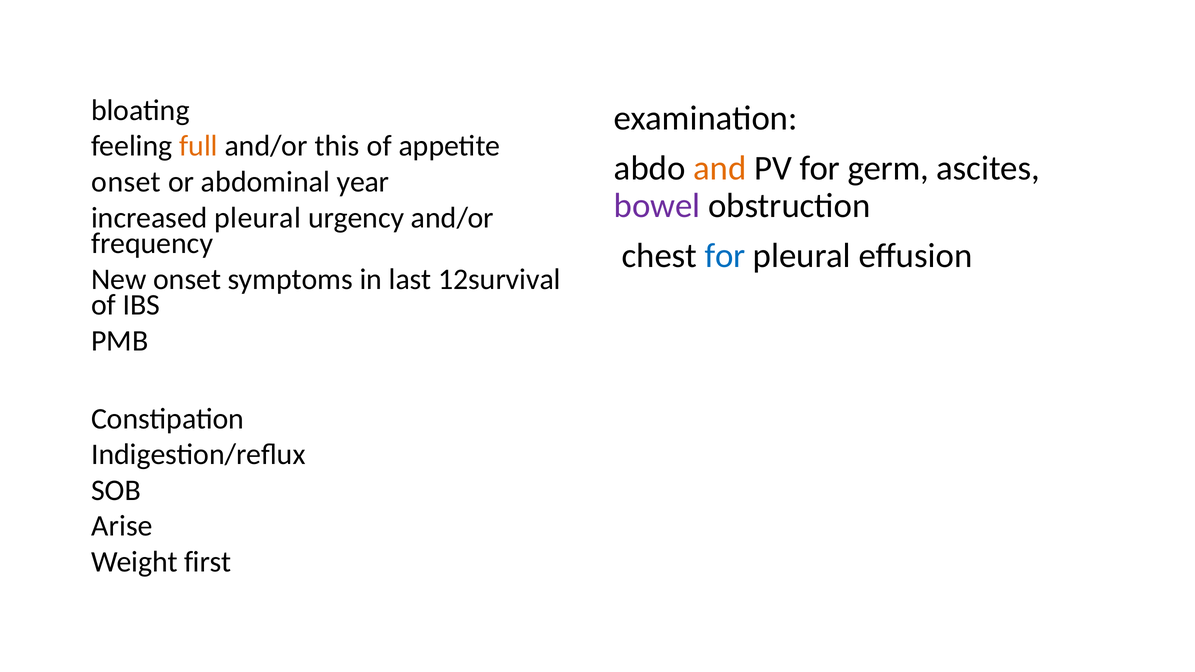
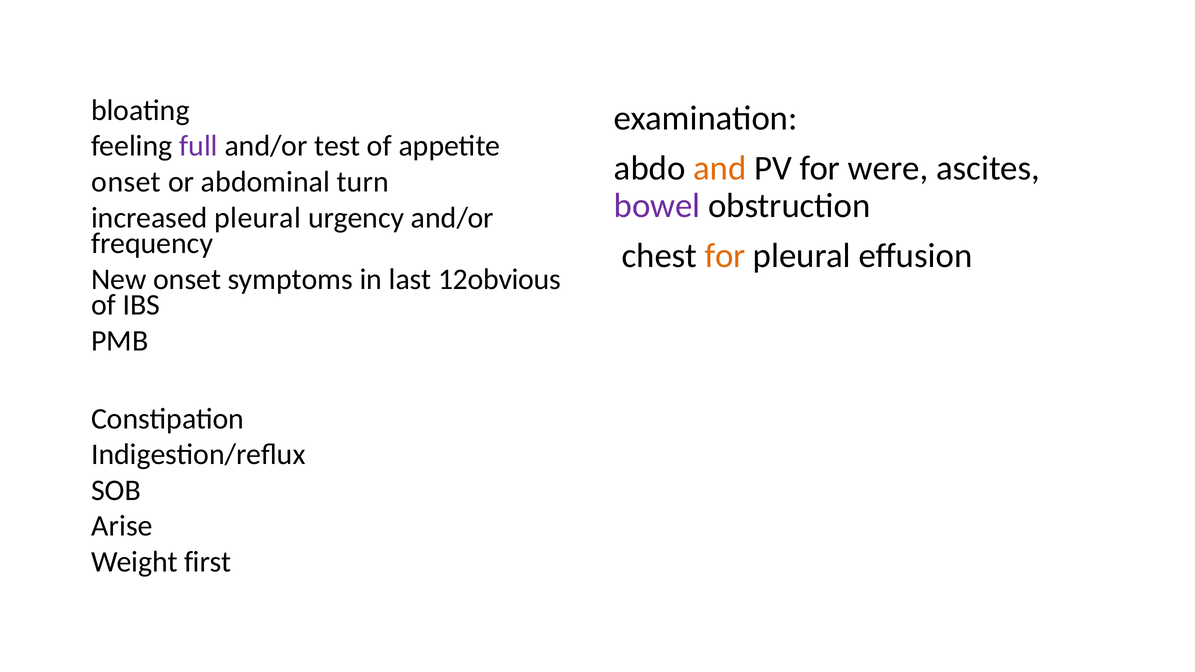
full colour: orange -> purple (199, 146)
this: this -> test (337, 146)
germ: germ -> were (888, 168)
year: year -> turn (363, 182)
for colour: blue -> orange (725, 256)
12survival: 12survival -> 12obvious (499, 279)
